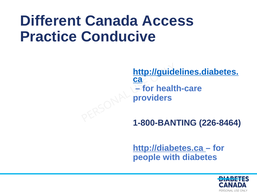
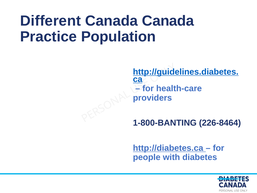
Canada Access: Access -> Canada (168, 21)
Conducive: Conducive -> Population (118, 37)
